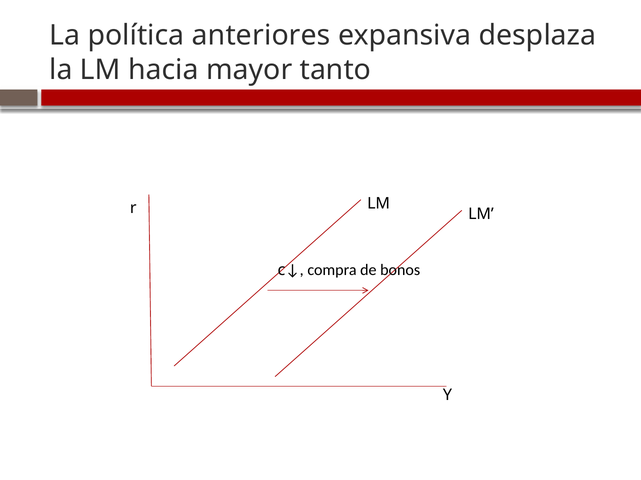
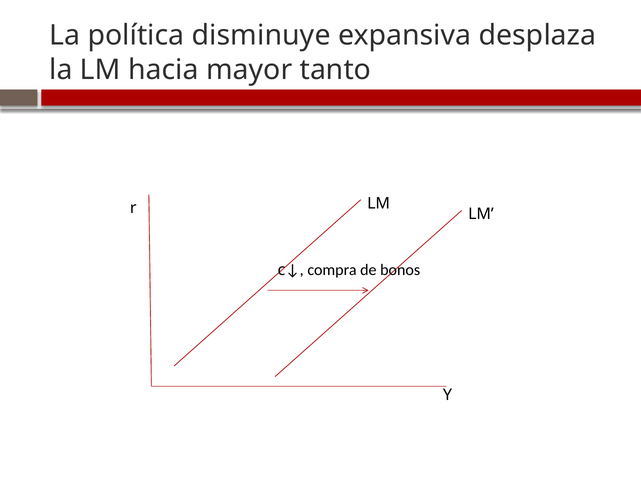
anteriores: anteriores -> disminuye (261, 36)
